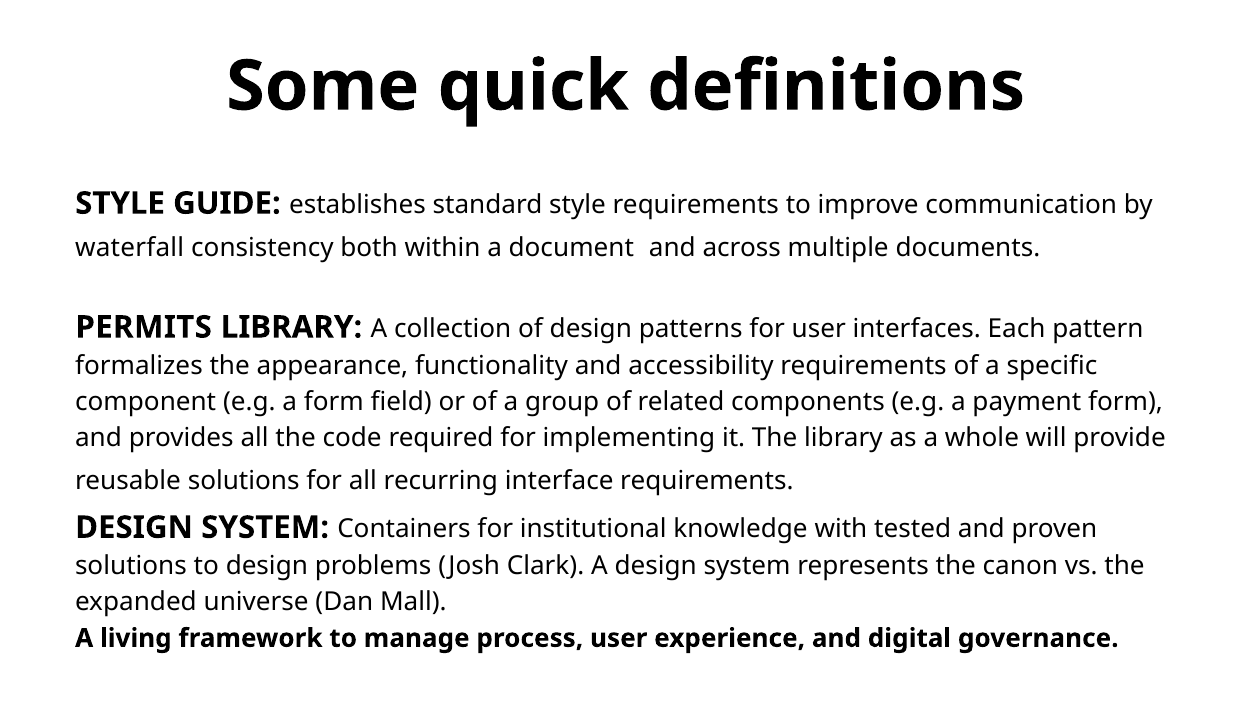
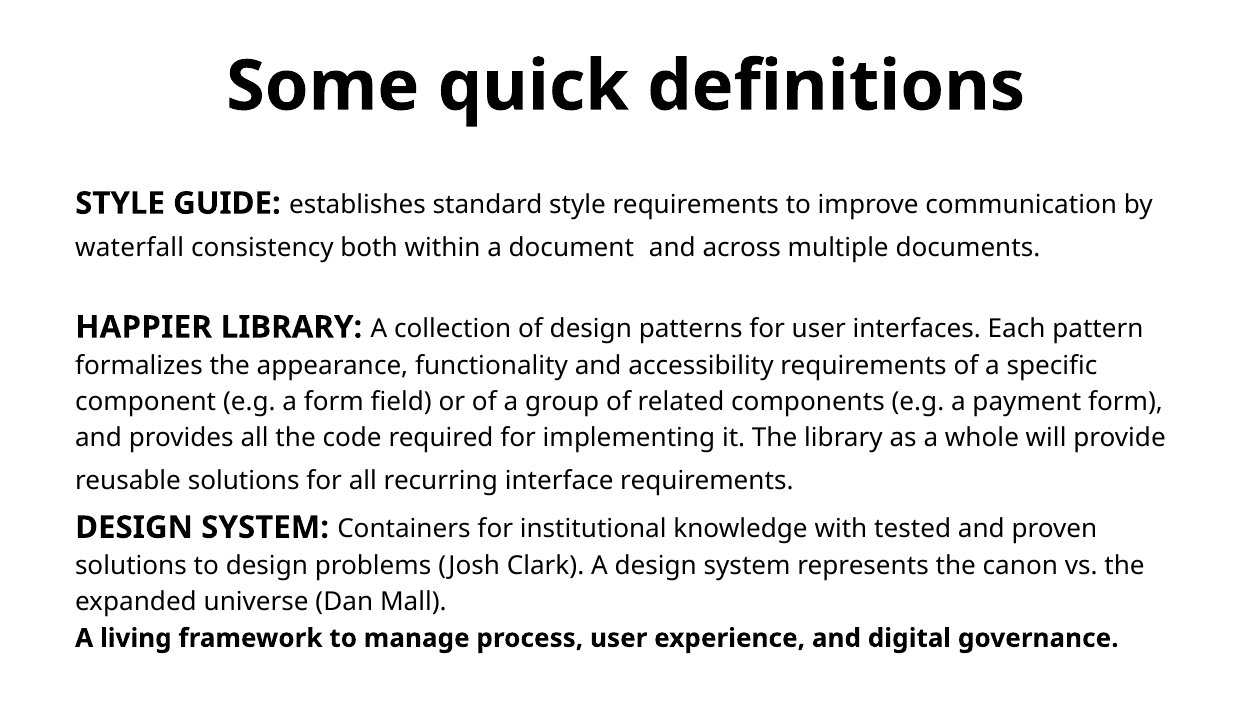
PERMITS: PERMITS -> HAPPIER (144, 327)
